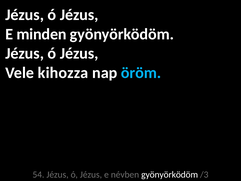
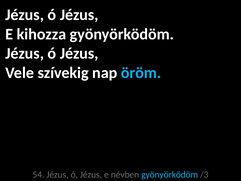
minden: minden -> kihozza (41, 34)
kihozza: kihozza -> szívekig (63, 73)
gyönyörködöm colour: white -> light blue (170, 174)
